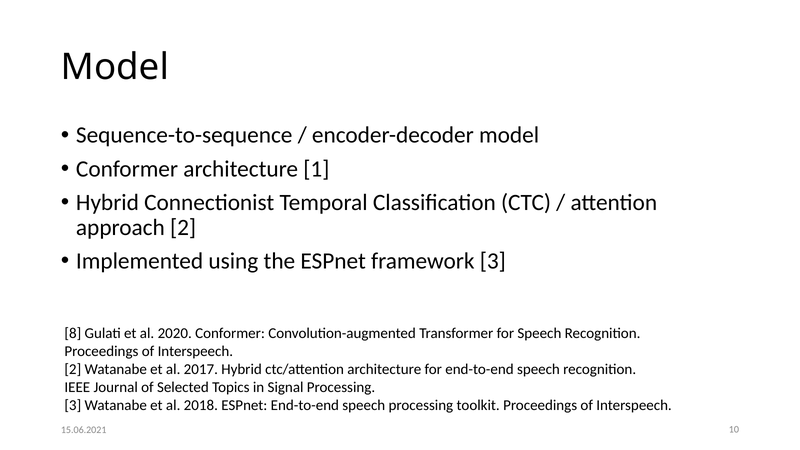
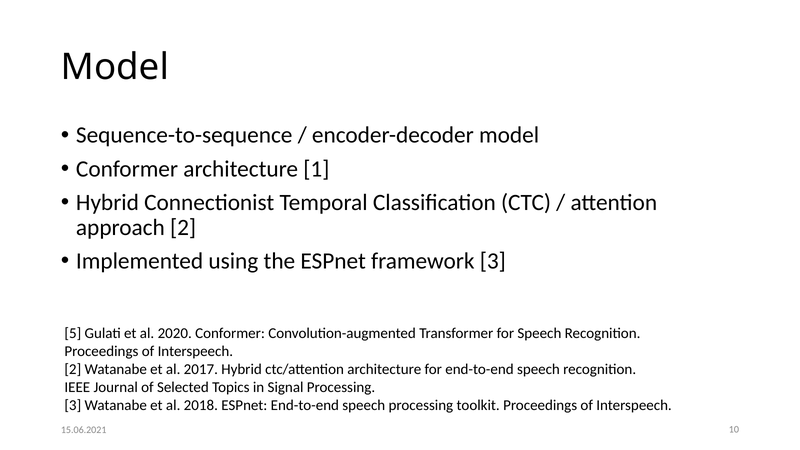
8: 8 -> 5 (73, 333)
